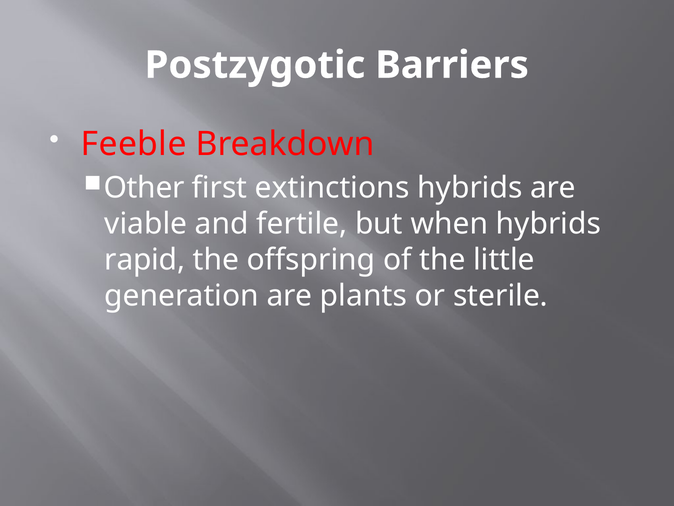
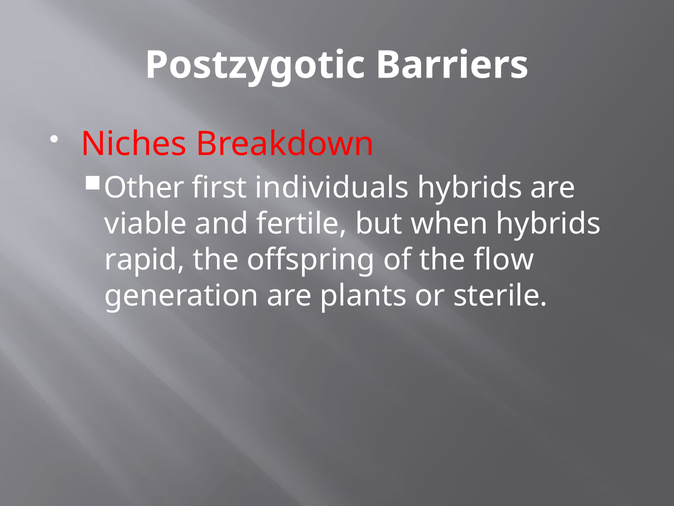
Feeble: Feeble -> Niches (134, 144)
extinctions: extinctions -> individuals (332, 188)
little: little -> flow (504, 260)
